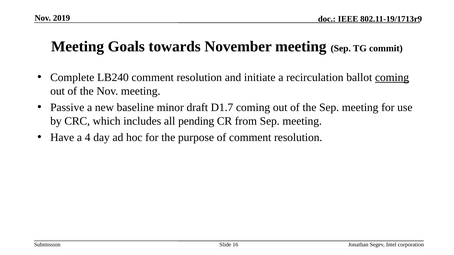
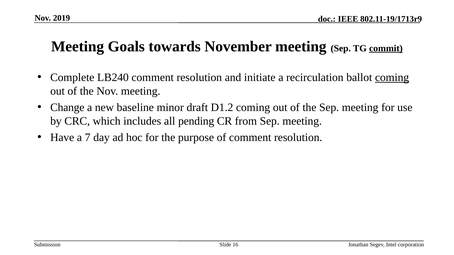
commit underline: none -> present (386, 48)
Passive: Passive -> Change (67, 108)
D1.7: D1.7 -> D1.2 (222, 108)
4: 4 -> 7 (88, 138)
